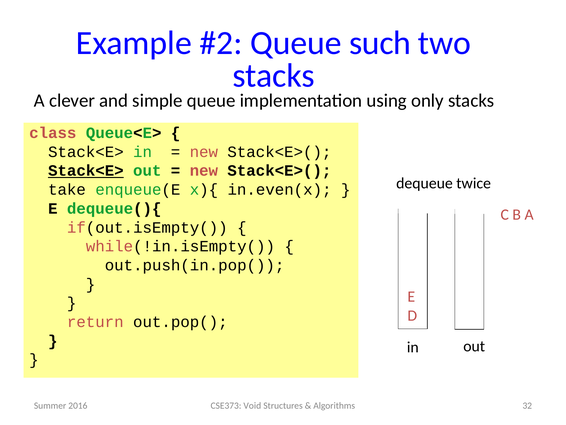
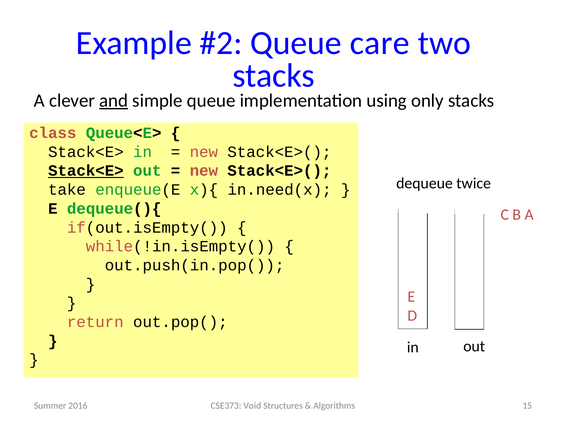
such: such -> care (380, 43)
and underline: none -> present (114, 100)
in.even(x: in.even(x -> in.need(x (280, 189)
32: 32 -> 15 (527, 405)
